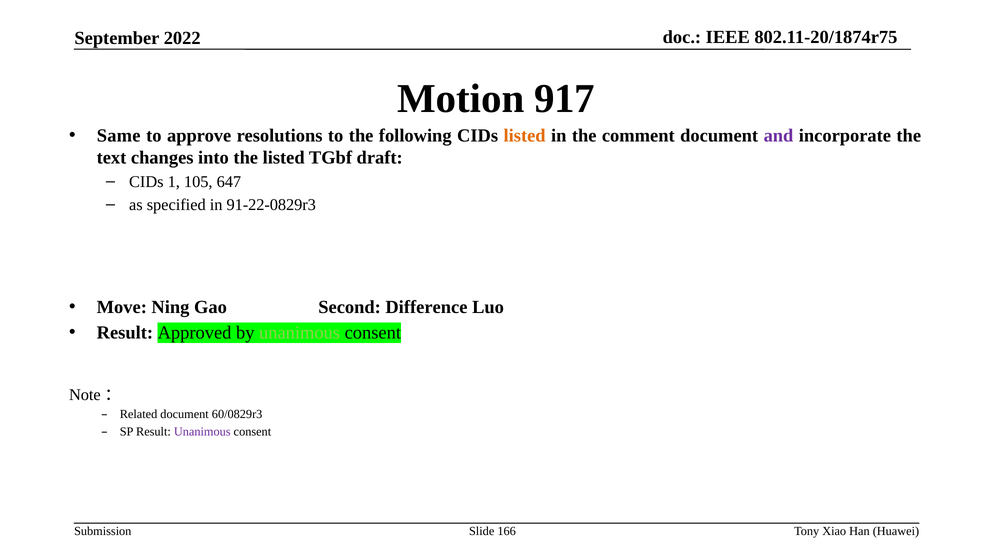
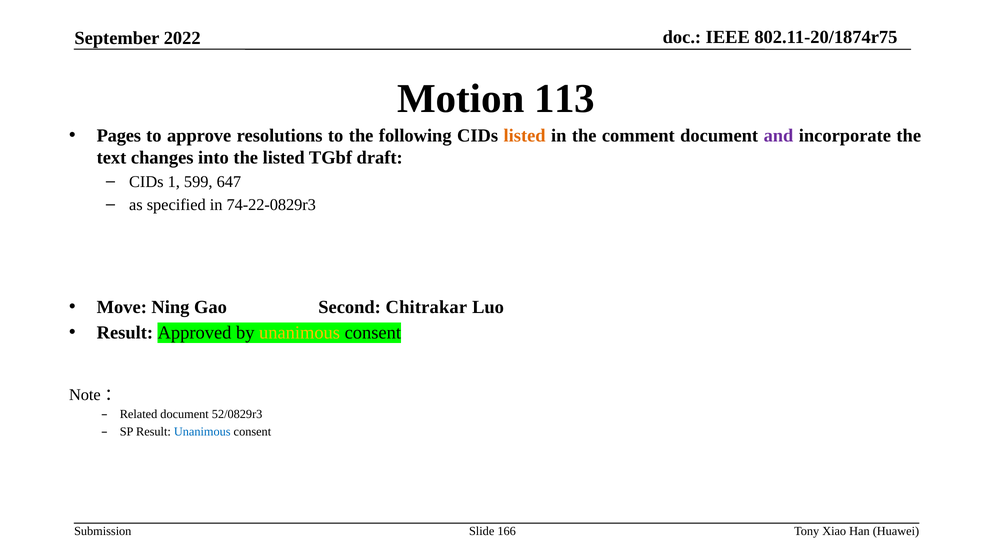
917: 917 -> 113 (564, 99)
Same: Same -> Pages (119, 136)
105: 105 -> 599 (198, 182)
91-22-0829r3: 91-22-0829r3 -> 74-22-0829r3 (271, 205)
Difference: Difference -> Chitrakar (426, 307)
unanimous colour: light green -> yellow (300, 333)
60/0829r3: 60/0829r3 -> 52/0829r3 (237, 414)
Unanimous colour: purple -> blue (202, 432)
